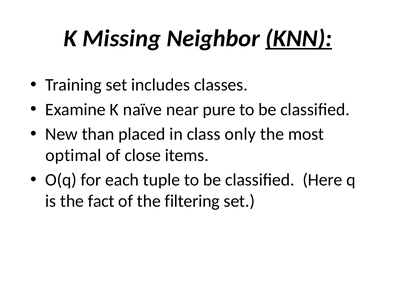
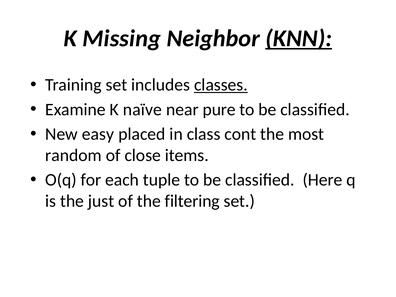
classes underline: none -> present (221, 85)
than: than -> easy (98, 134)
only: only -> cont (240, 134)
optimal: optimal -> random (73, 155)
fact: fact -> just (101, 201)
